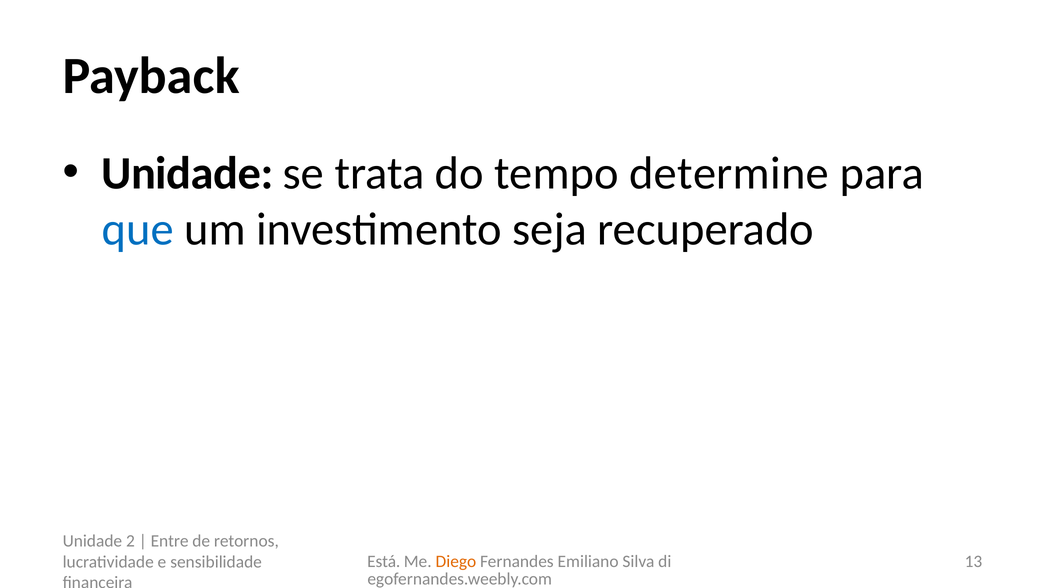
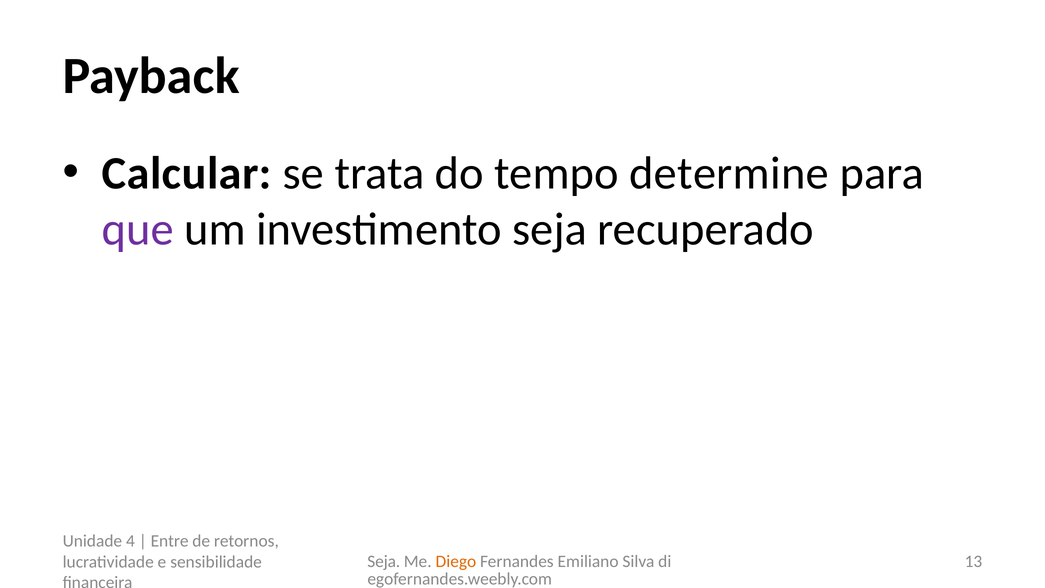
Unidade: Unidade -> Calcular (187, 174)
que colour: blue -> purple (138, 229)
2: 2 -> 4 (130, 541)
Está: Está -> Seja (384, 561)
